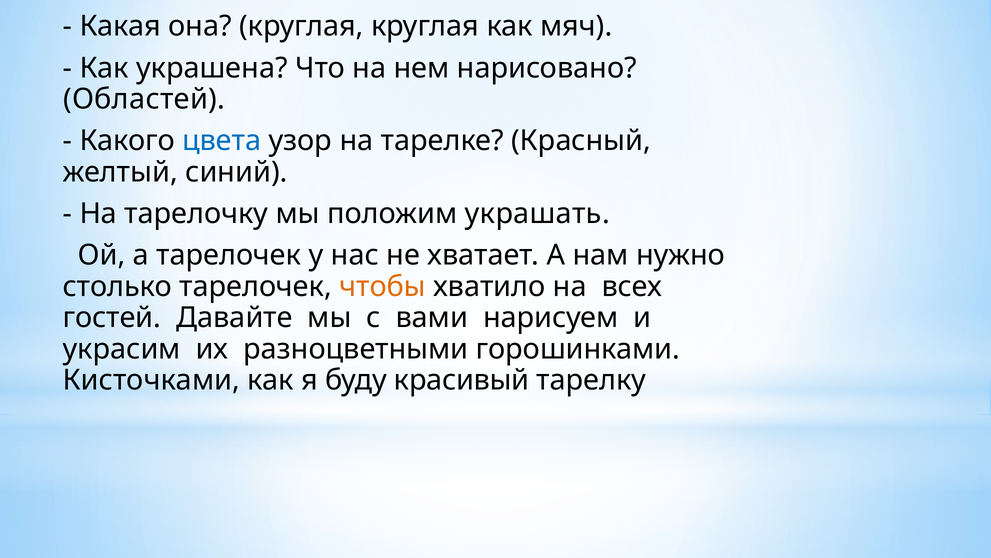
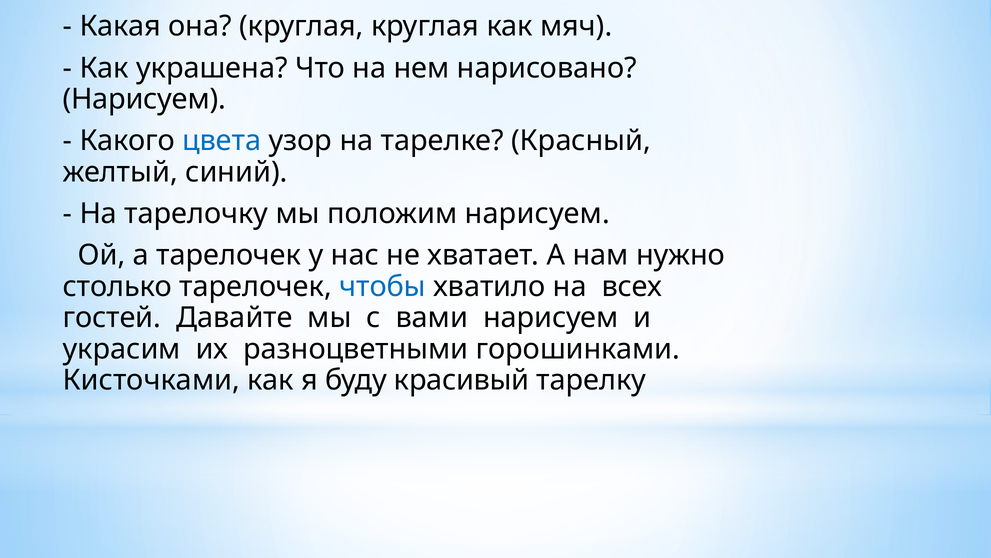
Областей: Областей -> Нарисуем (144, 99)
положим украшать: украшать -> нарисуем (537, 213)
чтобы colour: orange -> blue (383, 286)
